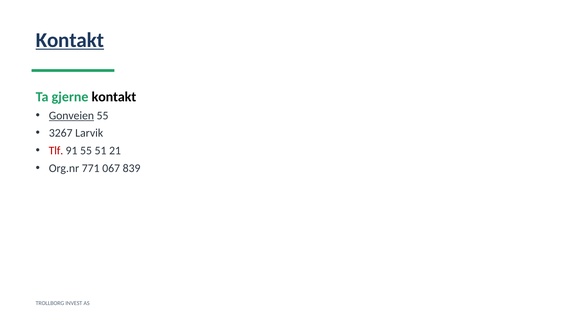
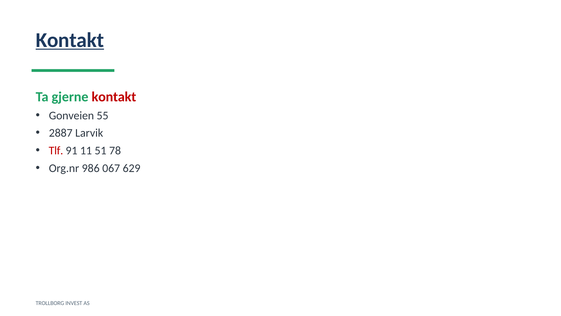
kontakt colour: black -> red (114, 97)
Gonveien underline: present -> none (71, 115)
3267: 3267 -> 2887 (61, 133)
91 55: 55 -> 11 (86, 150)
21: 21 -> 78 (115, 150)
771: 771 -> 986 (91, 168)
839: 839 -> 629 (132, 168)
